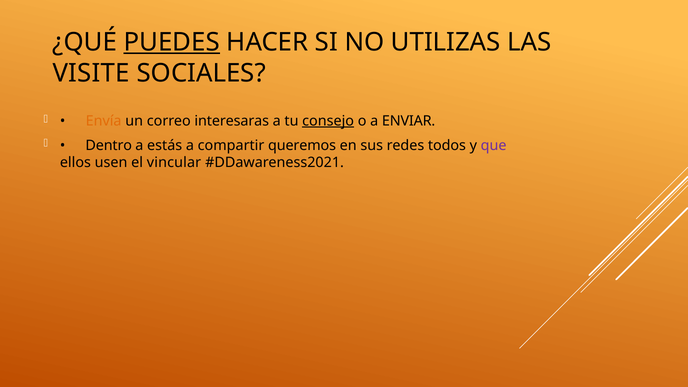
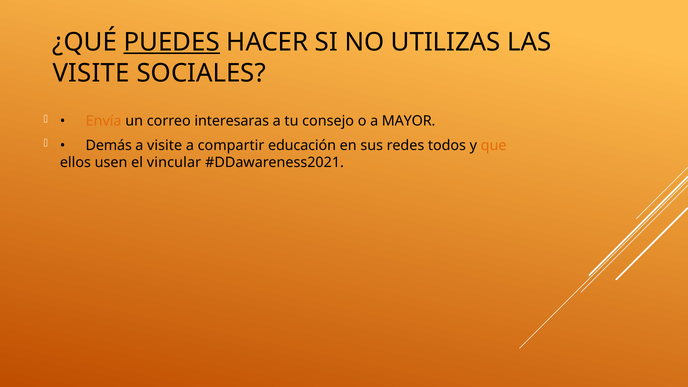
consejo underline: present -> none (328, 121)
ENVIAR: ENVIAR -> MAYOR (409, 121)
Dentro: Dentro -> Demás (109, 145)
a estás: estás -> visite (165, 145)
queremos: queremos -> educación (302, 145)
que colour: purple -> orange (494, 145)
